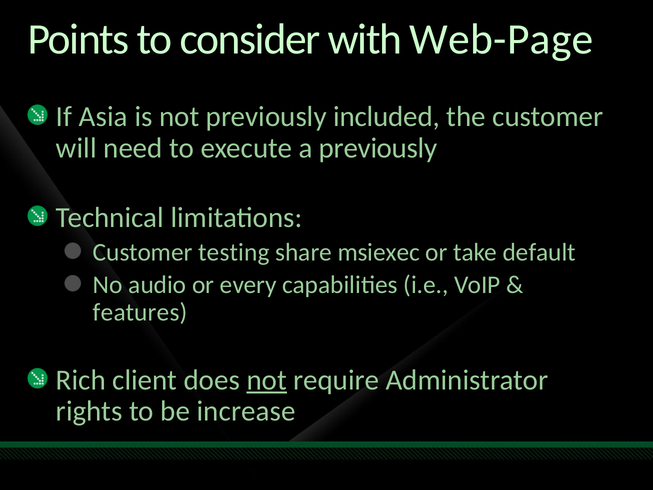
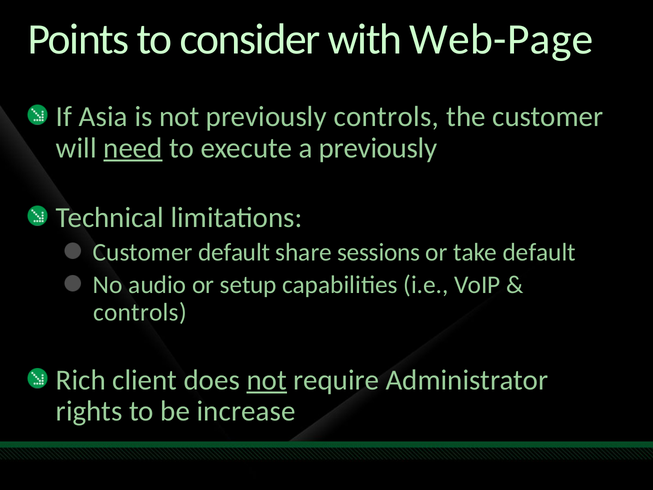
previously included: included -> controls (386, 117)
need underline: none -> present (133, 148)
Customer testing: testing -> default (234, 252)
msiexec: msiexec -> sessions (379, 252)
every: every -> setup (248, 285)
features: features -> controls (140, 312)
